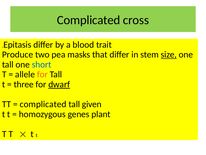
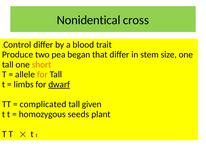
Complicated: Complicated -> Nonidentical (89, 20)
Epitasis: Epitasis -> Control (17, 45)
masks: masks -> began (79, 54)
size underline: present -> none (169, 54)
short colour: blue -> orange (42, 64)
three: three -> limbs (24, 84)
genes: genes -> seeds (78, 114)
